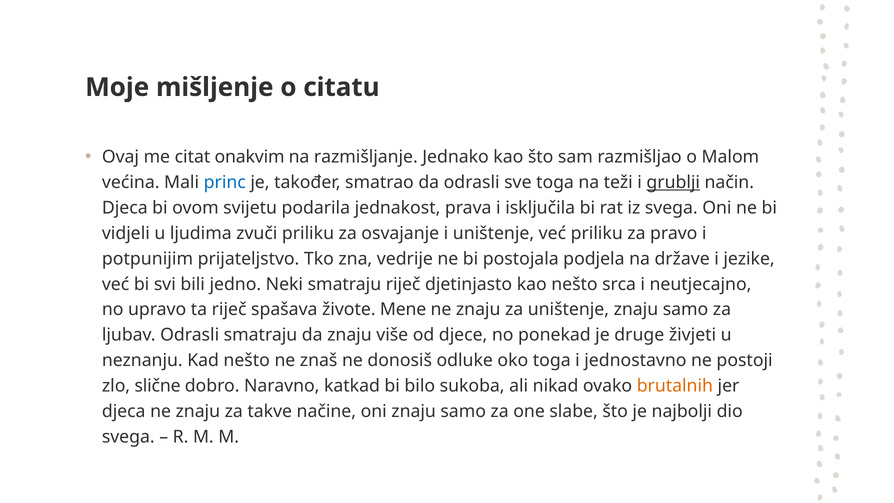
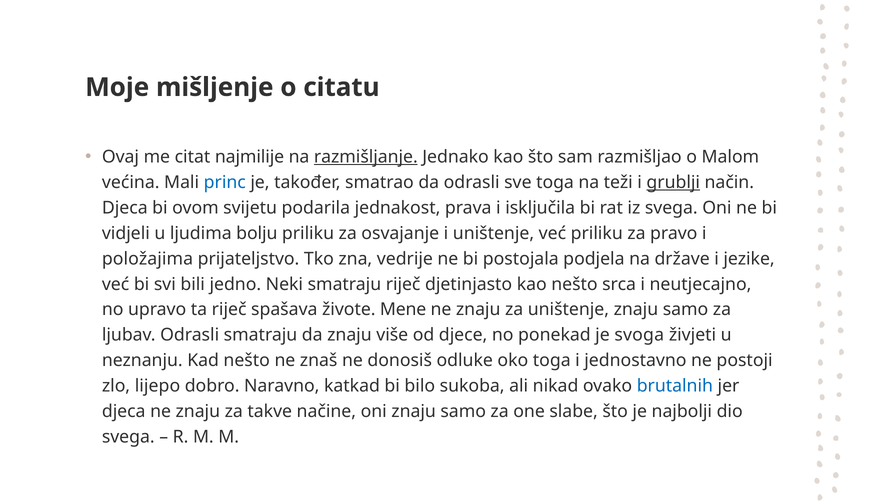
onakvim: onakvim -> najmilije (250, 157)
razmišljanje underline: none -> present (366, 157)
zvuči: zvuči -> bolju (257, 233)
potpunijim: potpunijim -> položajima (147, 259)
druge: druge -> svoga (639, 335)
slične: slične -> lijepo (157, 386)
brutalnih colour: orange -> blue (675, 386)
